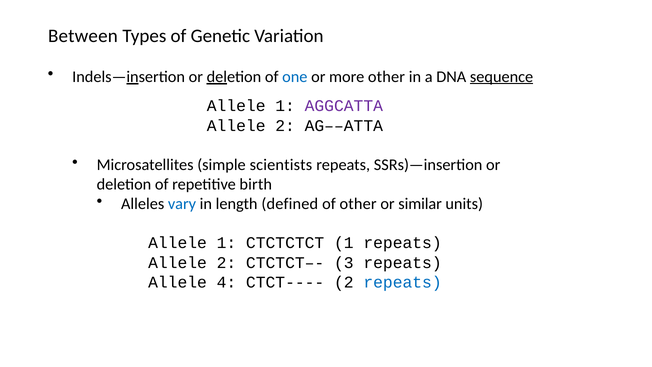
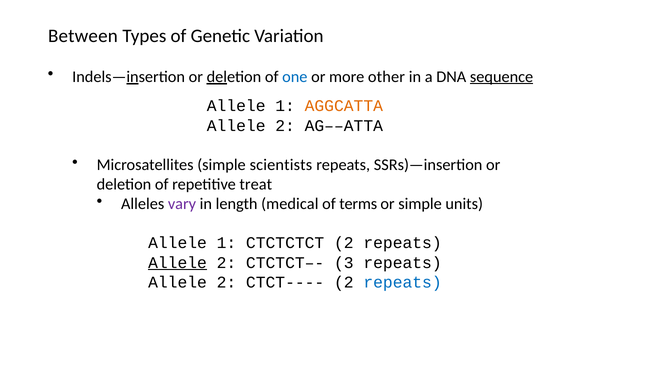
AGGCATTA colour: purple -> orange (344, 106)
birth: birth -> treat (256, 184)
vary colour: blue -> purple (182, 204)
defined: defined -> medical (290, 204)
of other: other -> terms (358, 204)
or similar: similar -> simple (420, 204)
CTCTCTCT 1: 1 -> 2 (344, 243)
Allele underline: none -> present (178, 262)
4: 4 -> 2 (226, 282)
